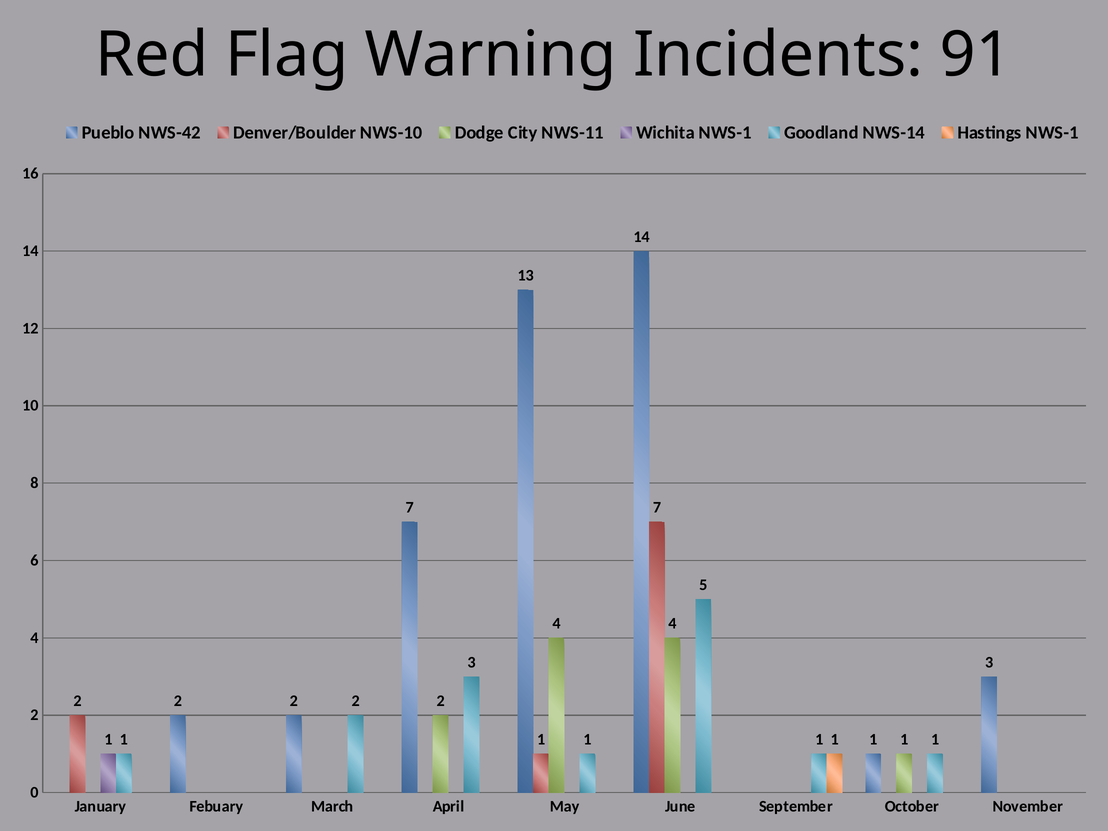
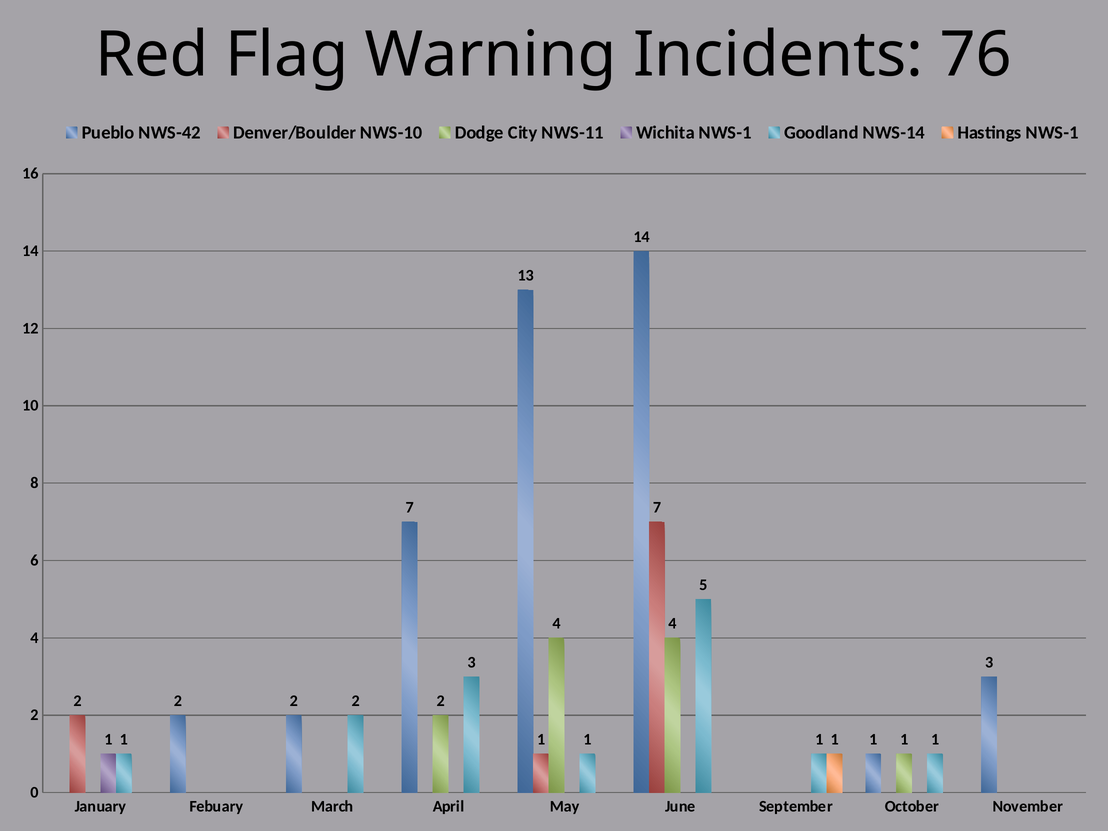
91: 91 -> 76 (976, 55)
